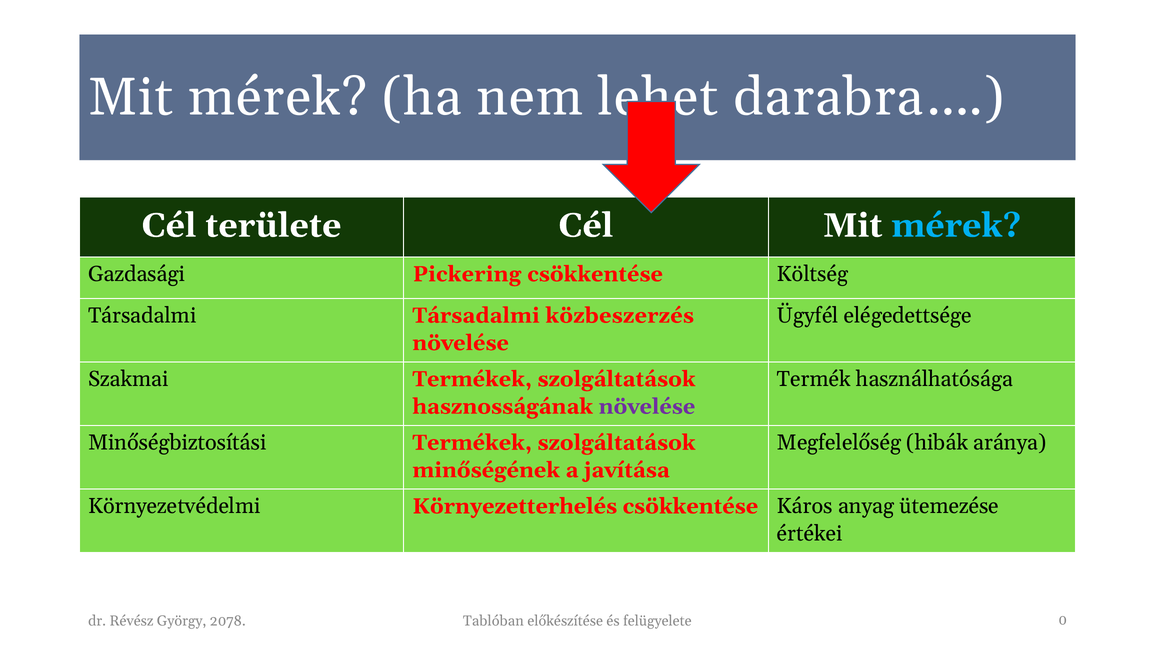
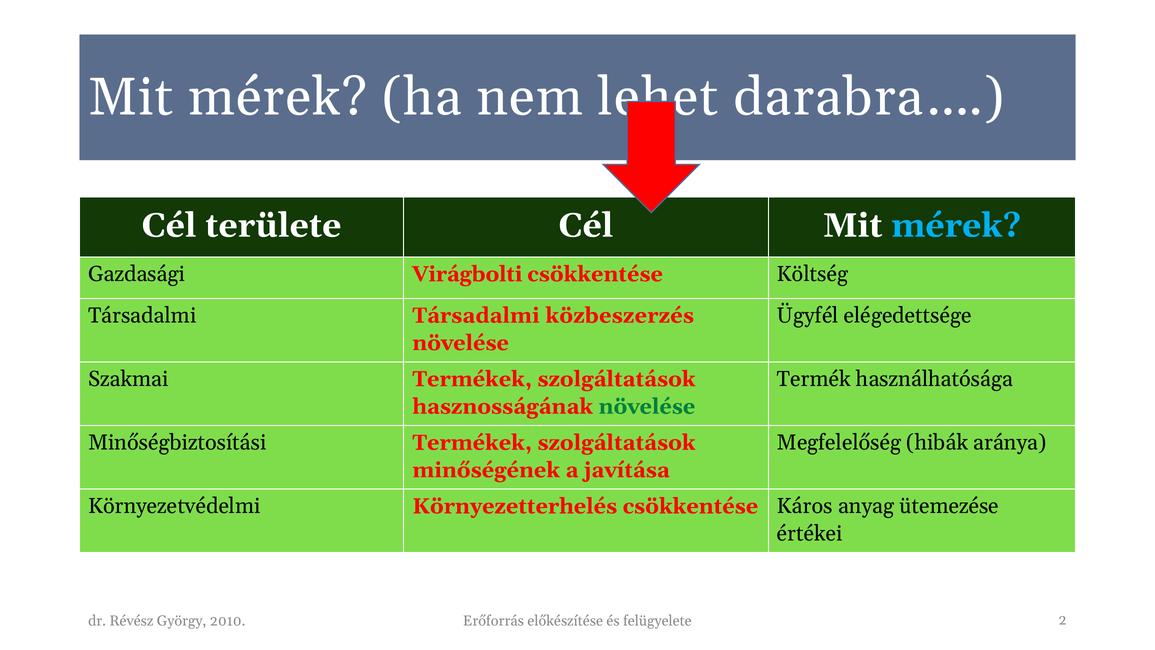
Pickering: Pickering -> Virágbolti (467, 274)
növelése colour: purple -> green (647, 406)
2078: 2078 -> 2010 (228, 620)
Tablóban: Tablóban -> Erőforrás (493, 620)
0: 0 -> 2 (1063, 620)
